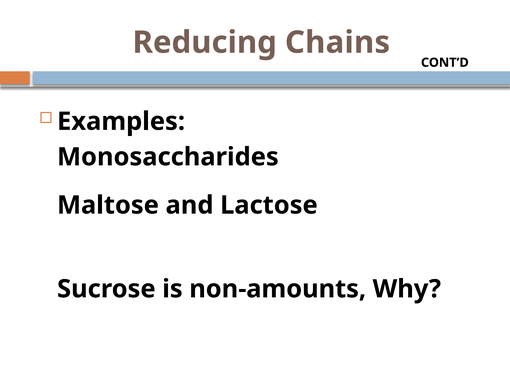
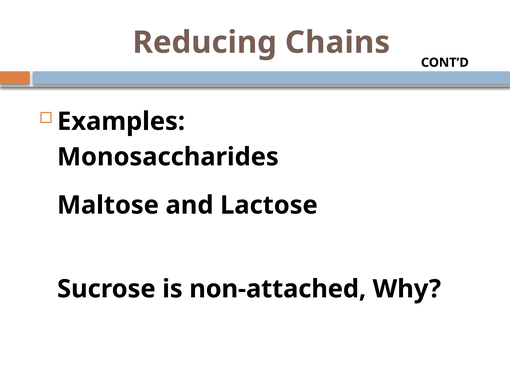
non-amounts: non-amounts -> non-attached (278, 289)
